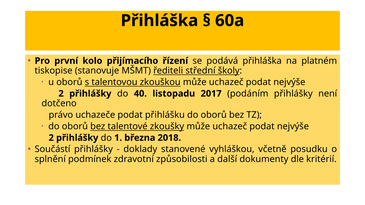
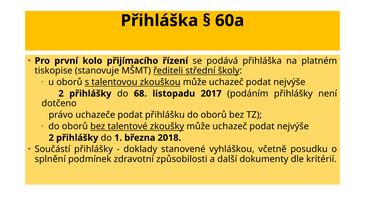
40: 40 -> 68 (140, 94)
